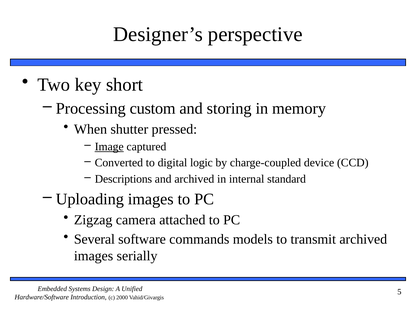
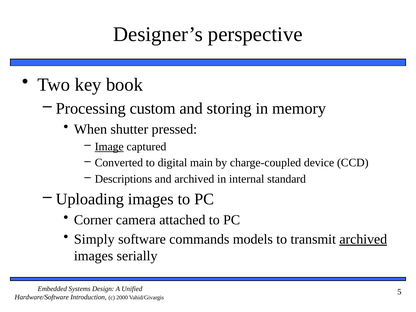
short: short -> book (125, 85)
logic: logic -> main (201, 163)
Zigzag: Zigzag -> Corner (93, 220)
Several: Several -> Simply (94, 239)
archived underline: none -> present (363, 239)
